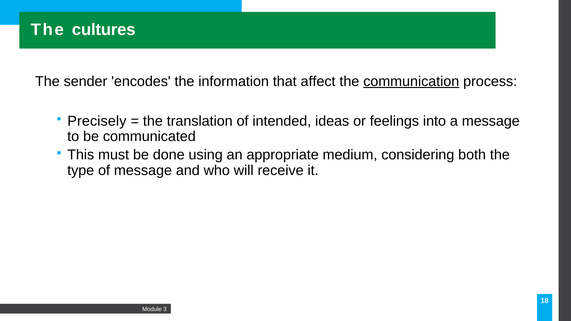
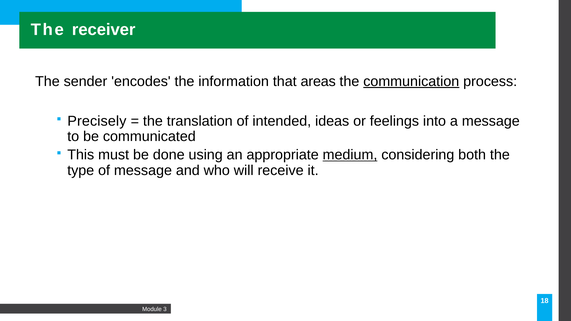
cultures: cultures -> receiver (104, 30)
affect: affect -> areas (318, 81)
medium underline: none -> present (350, 155)
